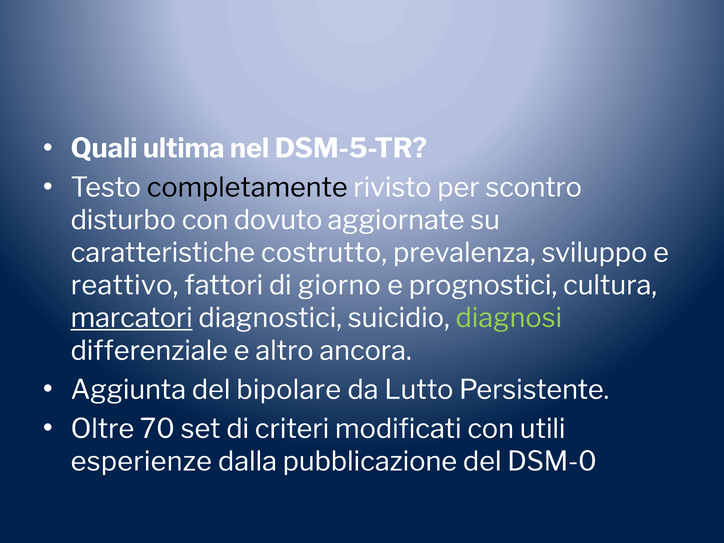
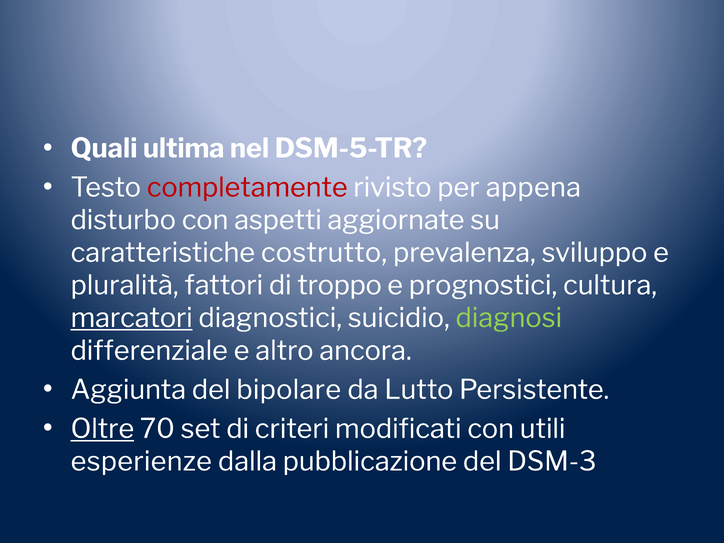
completamente colour: black -> red (247, 188)
scontro: scontro -> appena (533, 188)
dovuto: dovuto -> aspetti (278, 220)
reattivo: reattivo -> pluralità (125, 285)
giorno: giorno -> troppo (340, 285)
Oltre underline: none -> present (102, 429)
DSM-0: DSM-0 -> DSM-3 (552, 462)
